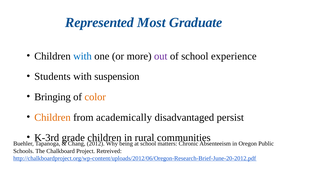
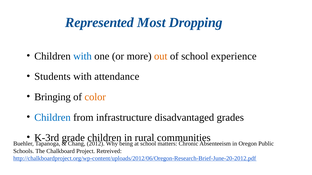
Graduate: Graduate -> Dropping (196, 23)
out colour: purple -> orange (161, 56)
suspension: suspension -> attendance (117, 77)
Children colour: orange -> blue (52, 118)
academically: academically -> infrastructure (124, 118)
persist: persist -> grades (230, 118)
